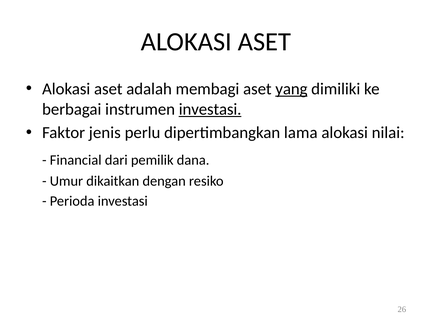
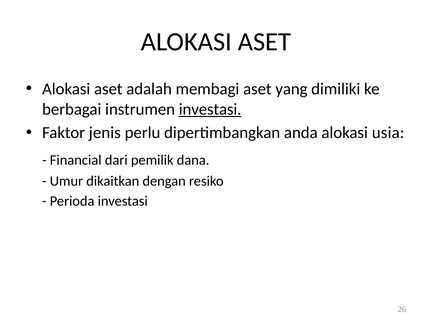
yang underline: present -> none (291, 89)
lama: lama -> anda (301, 133)
nilai: nilai -> usia (388, 133)
